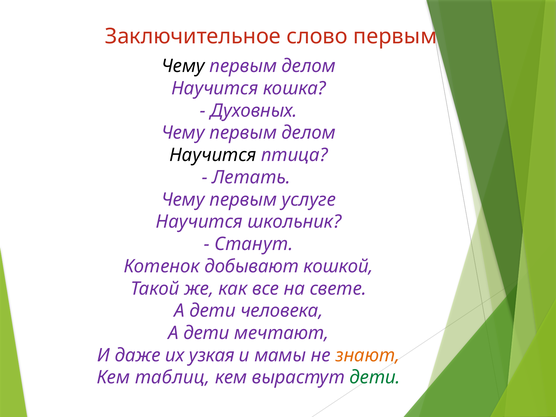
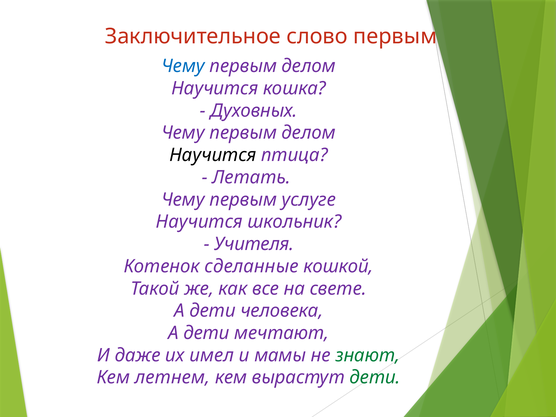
Чему colour: black -> blue (183, 66)
Станут: Станут -> Учителя (254, 244)
добывают: добывают -> сделанные (252, 266)
узкая: узкая -> имел (212, 355)
знают colour: orange -> green (368, 355)
таблиц: таблиц -> летнем (172, 378)
